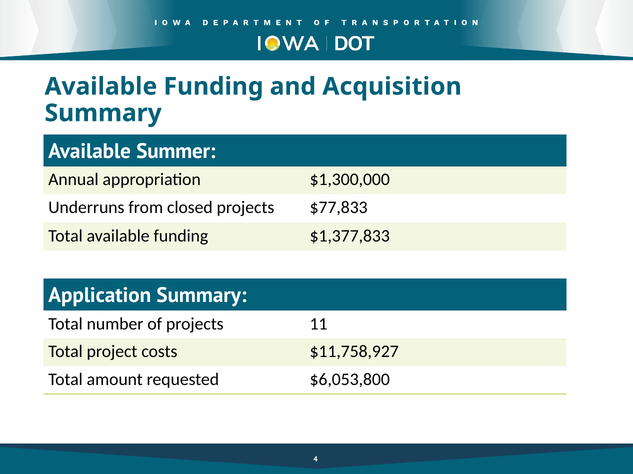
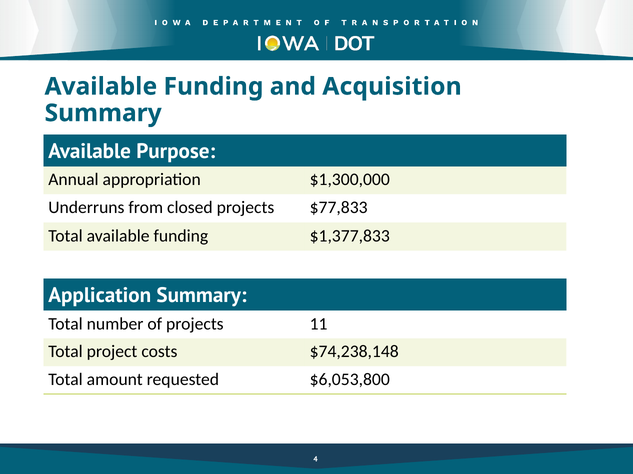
Summer: Summer -> Purpose (176, 151)
$11,758,927: $11,758,927 -> $74,238,148 (354, 352)
